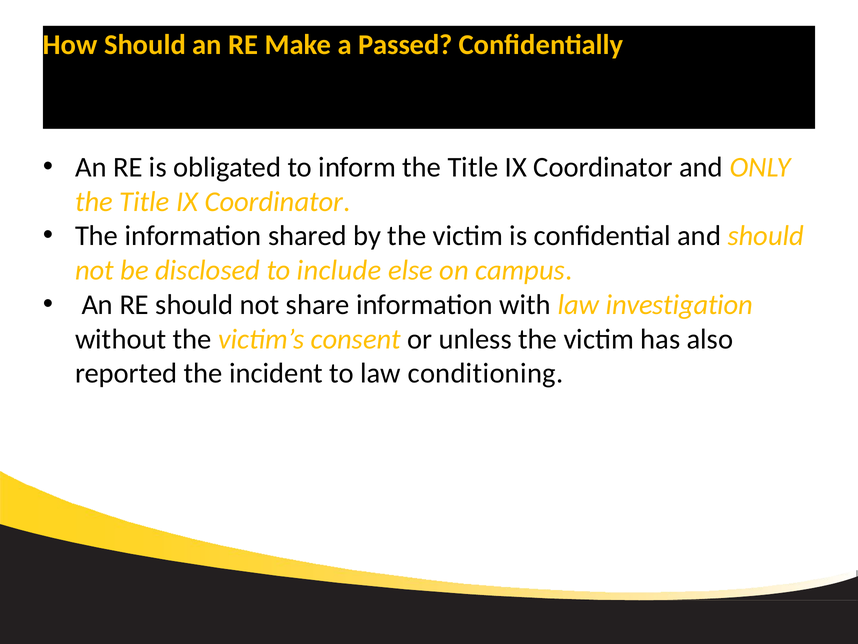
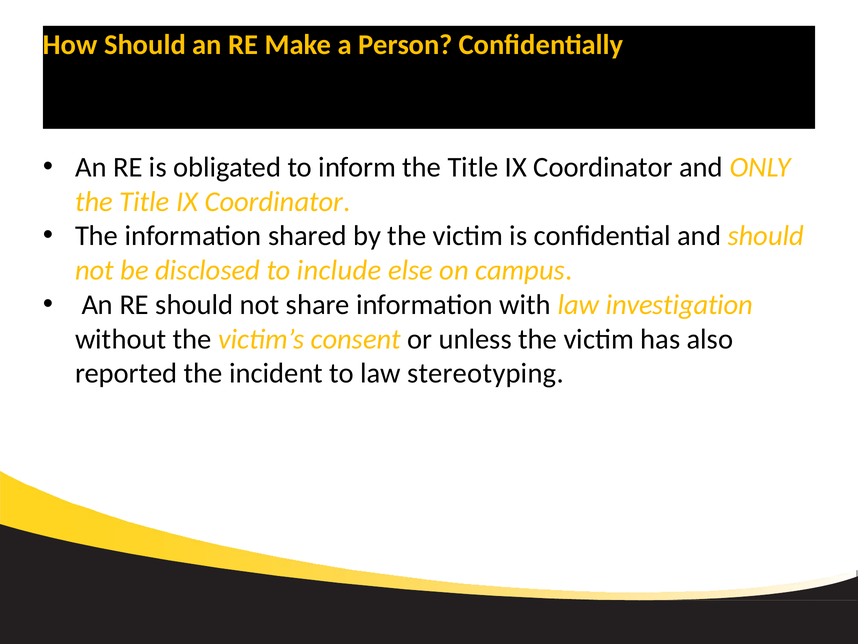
Passed: Passed -> Person (405, 45)
conditioning: conditioning -> stereotyping (485, 373)
